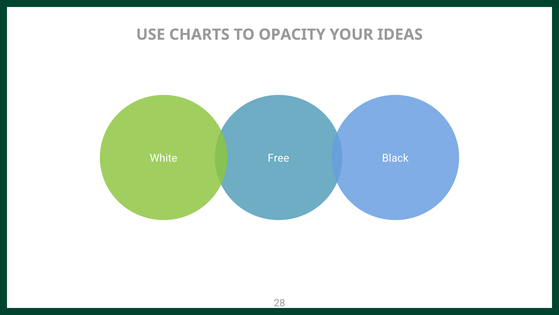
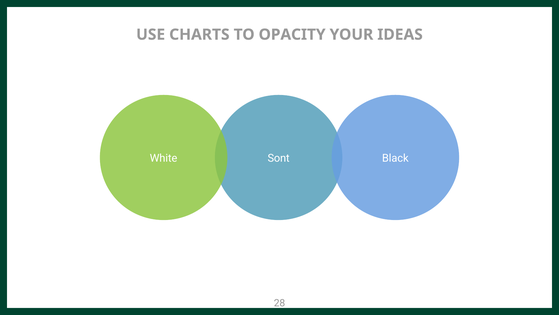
Free: Free -> Sont (279, 158)
